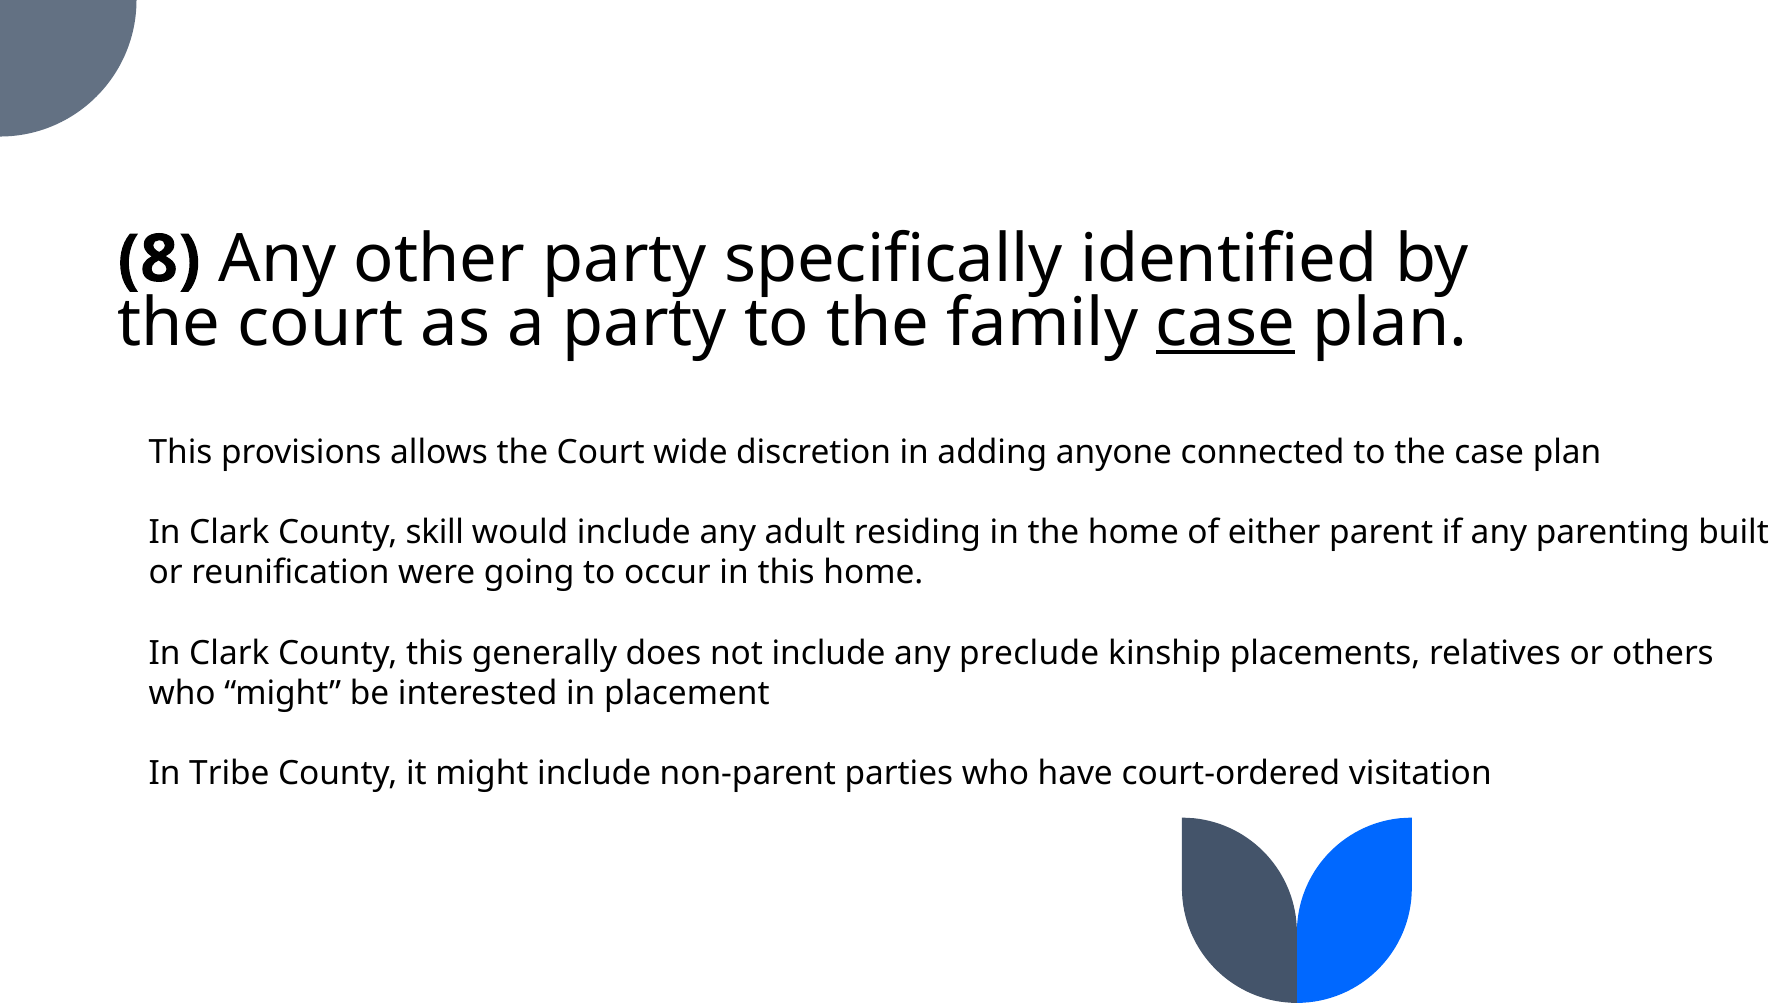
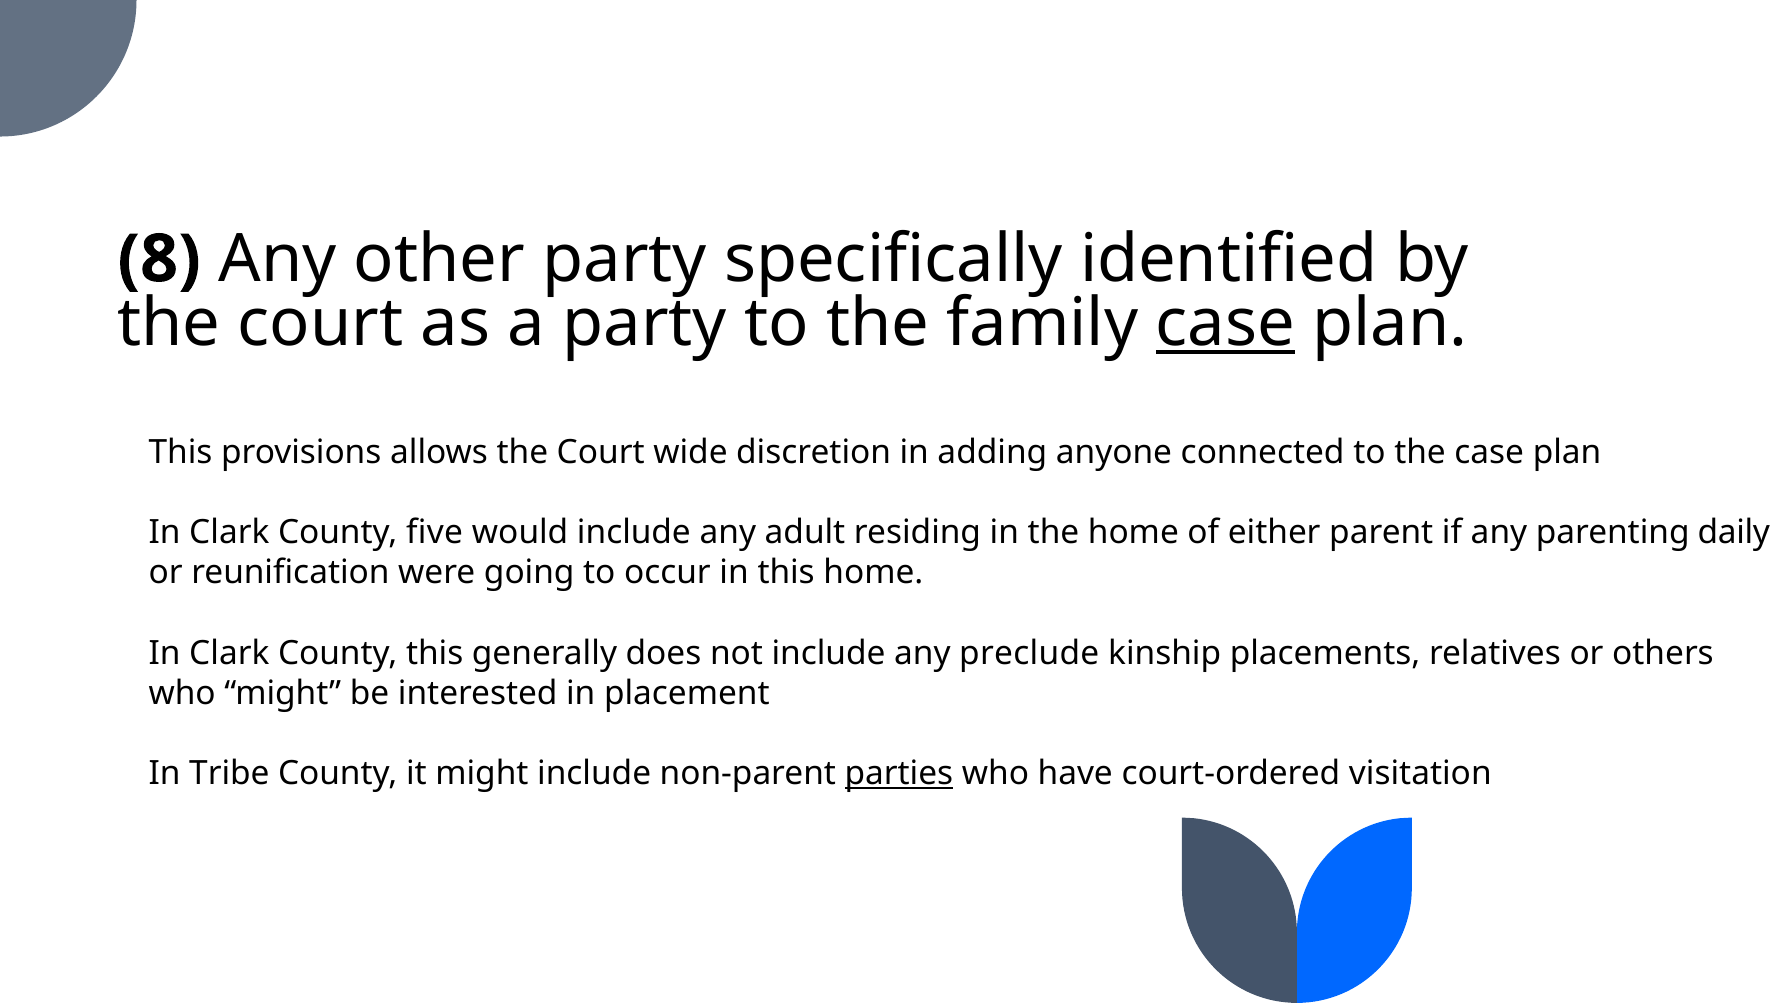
skill: skill -> five (435, 533)
built: built -> daily (1734, 533)
parties underline: none -> present (899, 773)
